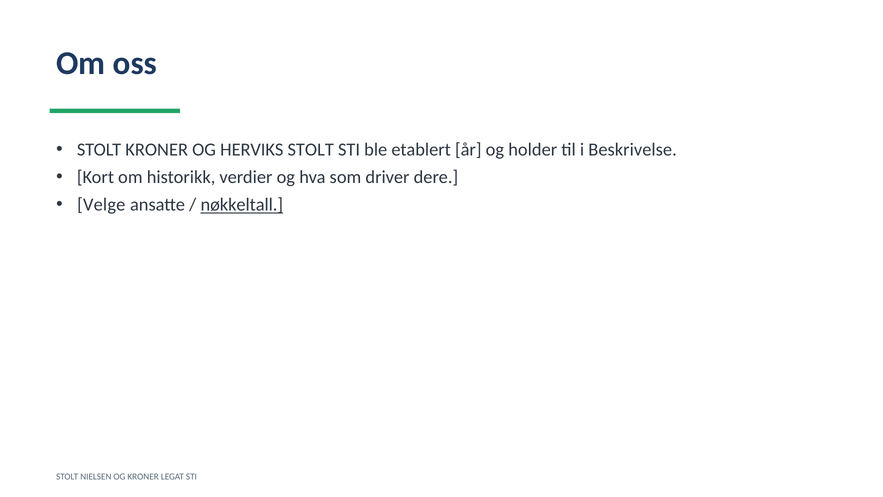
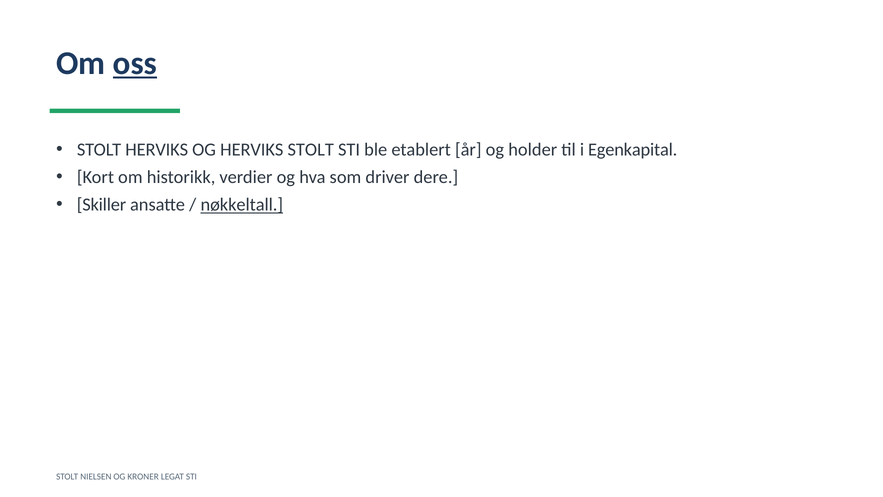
oss underline: none -> present (135, 63)
STOLT KRONER: KRONER -> HERVIKS (157, 150)
Beskrivelse: Beskrivelse -> Egenkapital (633, 150)
Velge: Velge -> Skiller (101, 205)
